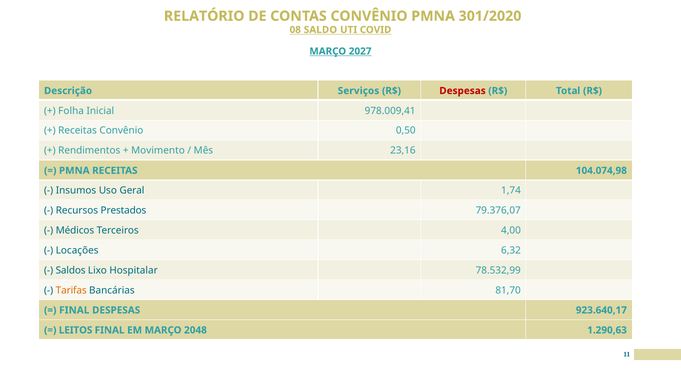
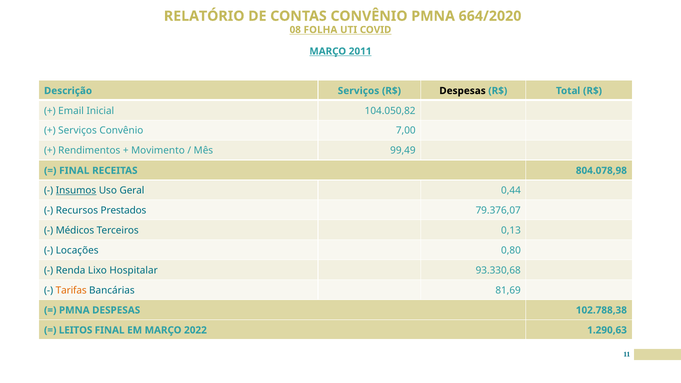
301/2020: 301/2020 -> 664/2020 (490, 16)
SALDO: SALDO -> FOLHA (320, 30)
2027: 2027 -> 2011 (360, 51)
Despesas colour: red -> black (463, 91)
Folha: Folha -> Email (71, 111)
978.009,41: 978.009,41 -> 104.050,82 (390, 111)
Receitas: Receitas -> Serviços (78, 131)
0,50: 0,50 -> 7,00 (406, 131)
23,16: 23,16 -> 99,49 (403, 151)
PMNA: PMNA -> FINAL (74, 171)
104.074,98: 104.074,98 -> 804.078,98 (601, 171)
Insumos underline: none -> present (76, 191)
1,74: 1,74 -> 0,44 (511, 191)
4,00: 4,00 -> 0,13 (511, 230)
6,32: 6,32 -> 0,80 (511, 250)
Saldos: Saldos -> Renda (71, 270)
78.532,99: 78.532,99 -> 93.330,68 (498, 270)
81,70: 81,70 -> 81,69 (508, 290)
FINAL: FINAL -> PMNA (74, 310)
923.640,17: 923.640,17 -> 102.788,38 (601, 310)
2048: 2048 -> 2022 (195, 330)
